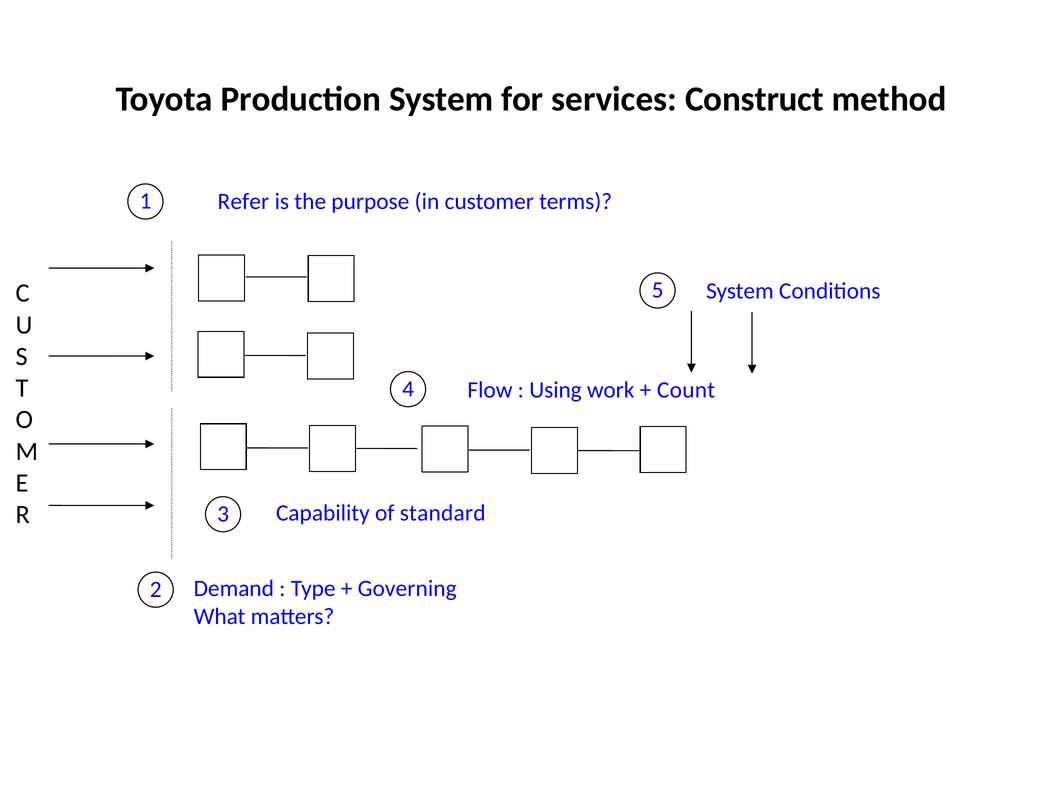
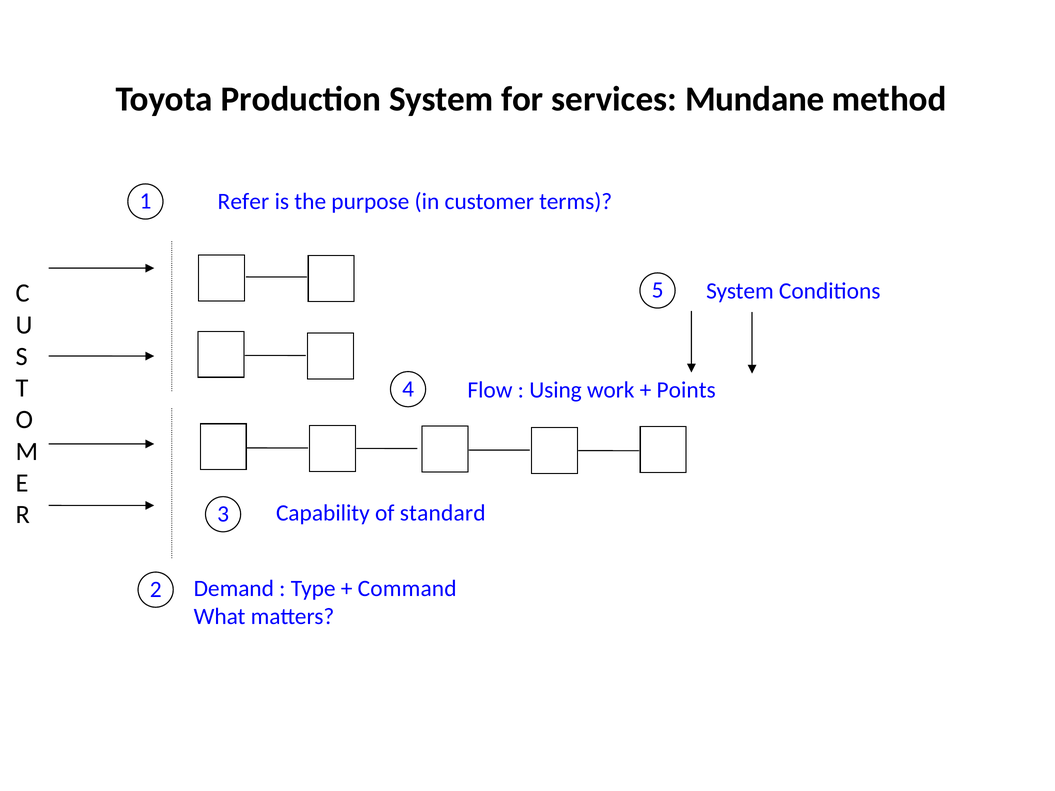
Construct: Construct -> Mundane (755, 99)
Count: Count -> Points (686, 390)
Governing: Governing -> Command (407, 589)
